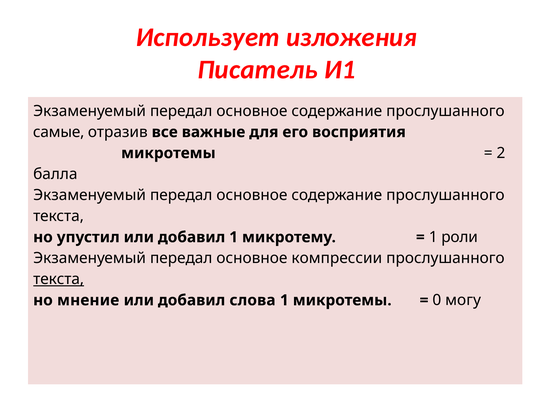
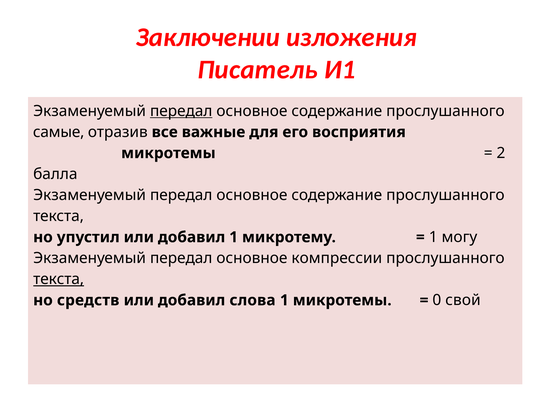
Использует: Использует -> Заключении (208, 37)
передал underline: none -> present (181, 111)
роли: роли -> могу (459, 237)
мнение: мнение -> средств (88, 300)
могу: могу -> свой (463, 300)
